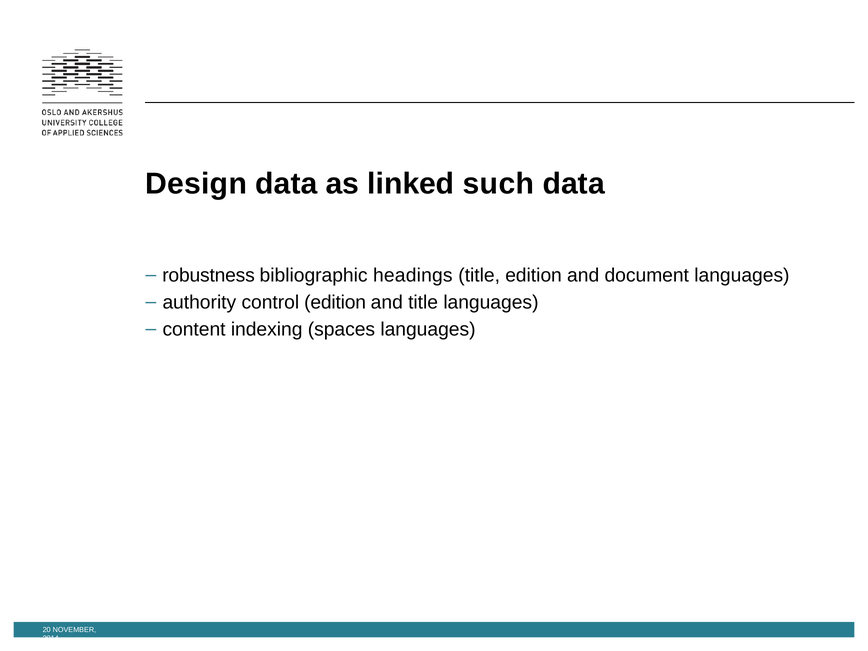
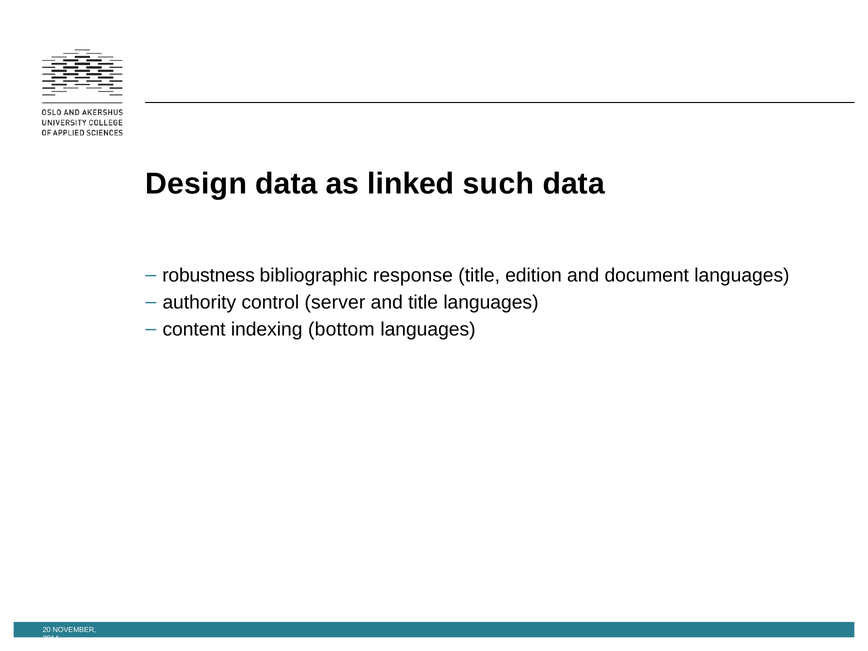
headings: headings -> response (413, 276)
control edition: edition -> server (335, 303)
spaces: spaces -> bottom (341, 330)
